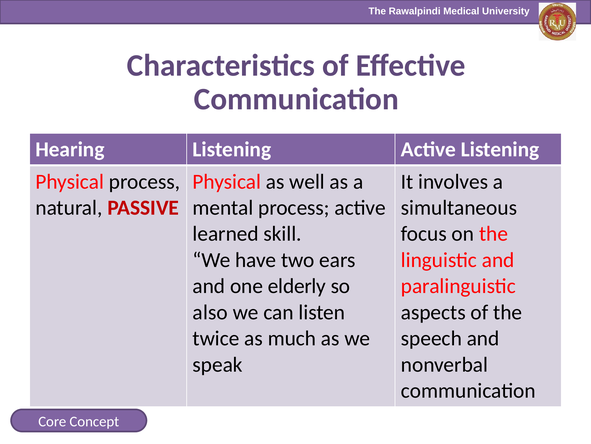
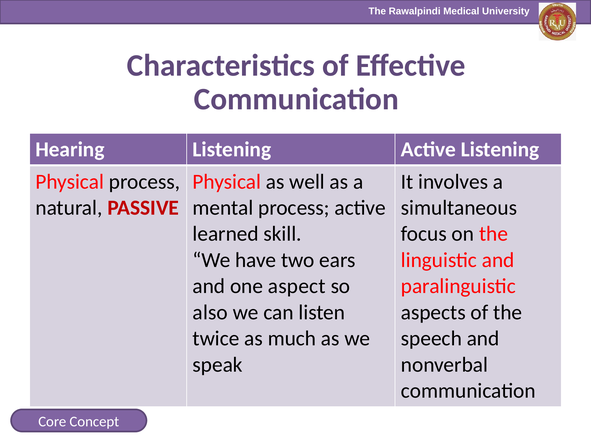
elderly: elderly -> aspect (297, 286)
